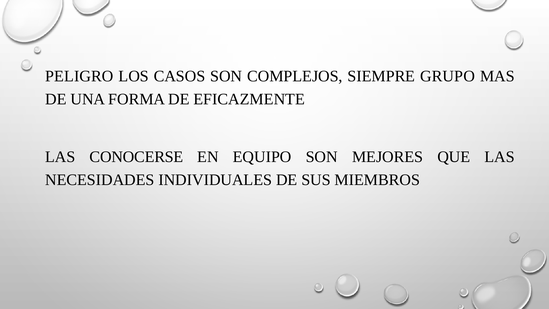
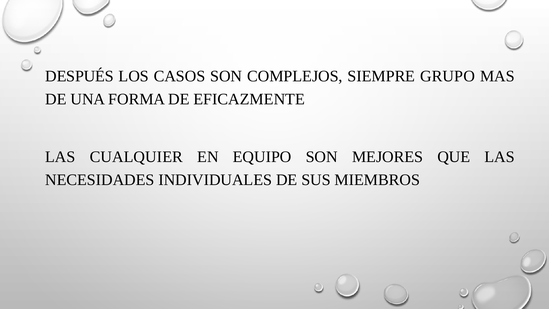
PELIGRO: PELIGRO -> DESPUÉS (80, 76)
CONOCERSE: CONOCERSE -> CUALQUIER (136, 157)
